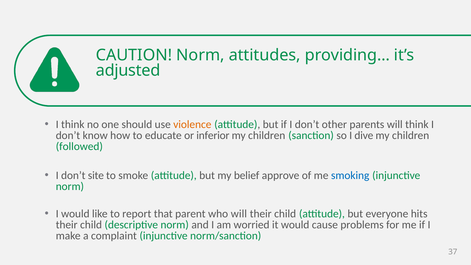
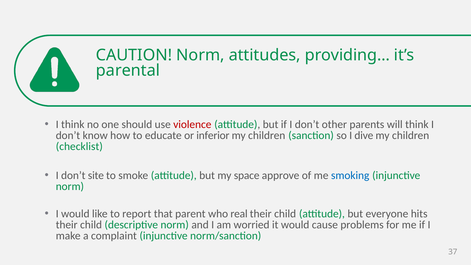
adjusted: adjusted -> parental (128, 71)
violence colour: orange -> red (192, 125)
followed: followed -> checklist (79, 146)
belief: belief -> space (247, 175)
who will: will -> real (239, 214)
